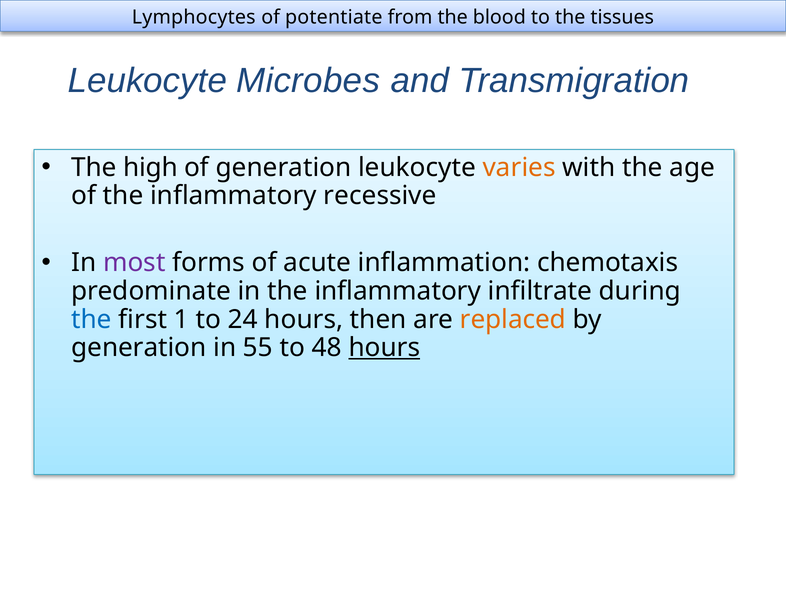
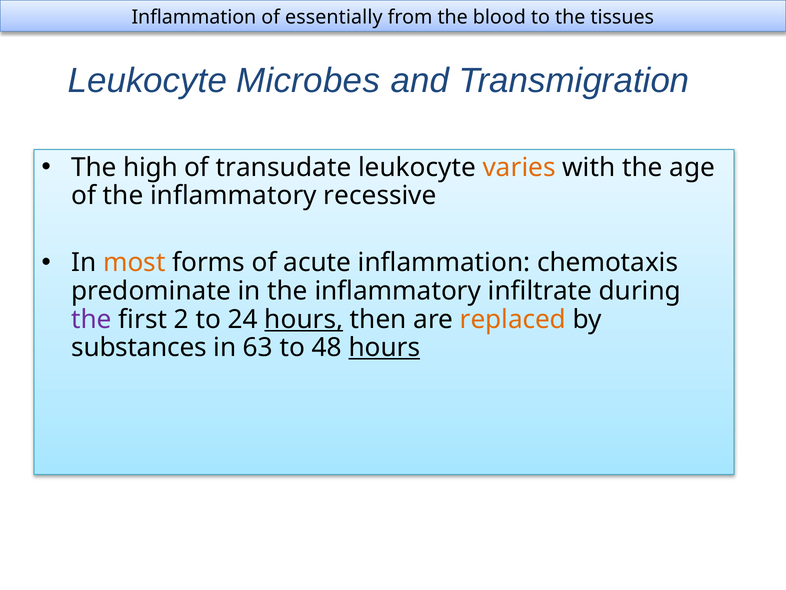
Lymphocytes: Lymphocytes -> Inflammation (194, 17)
potentiate: potentiate -> essentially (334, 17)
of generation: generation -> transudate (284, 167)
most colour: purple -> orange (134, 263)
the colour: blue -> purple (92, 319)
1: 1 -> 2 (181, 319)
hours underline: none -> present (304, 319)
generation: generation -> substances (139, 347)
55: 55 -> 63 (258, 347)
